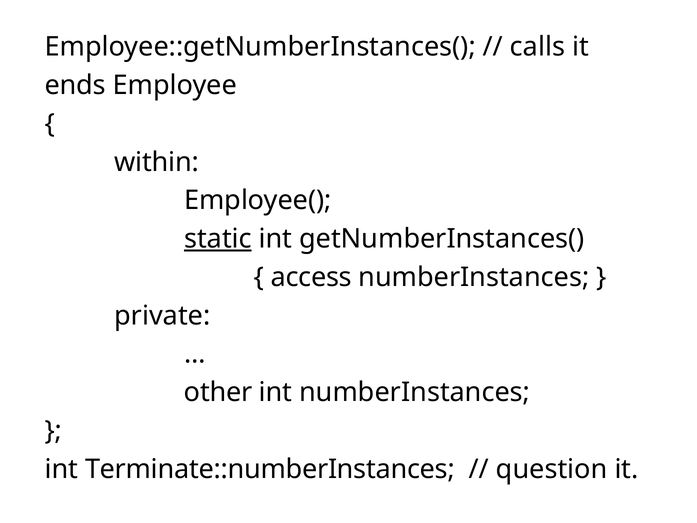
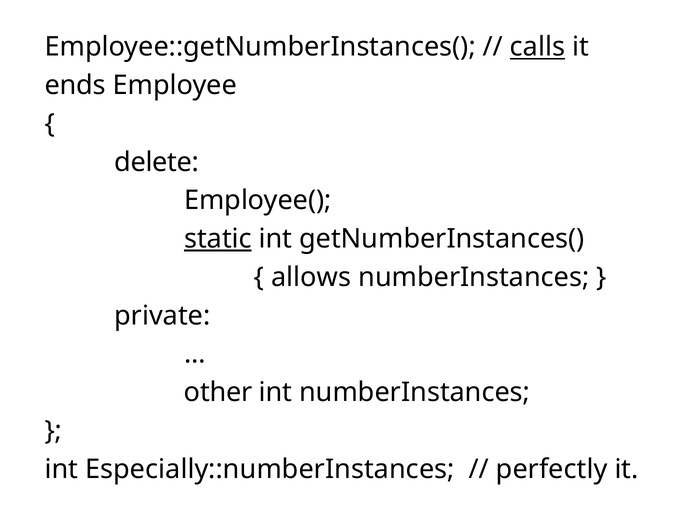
calls underline: none -> present (538, 47)
within: within -> delete (157, 162)
access: access -> allows (311, 277)
Terminate::numberInstances: Terminate::numberInstances -> Especially::numberInstances (270, 469)
question: question -> perfectly (552, 469)
